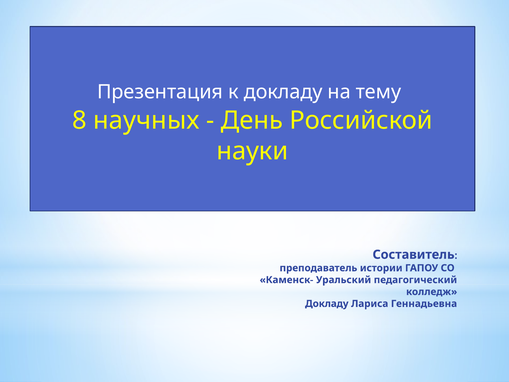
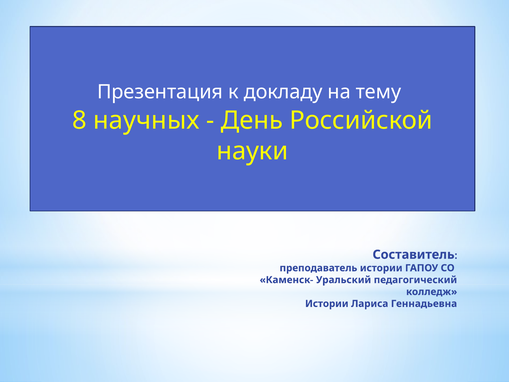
Докладу: Докладу -> Истории (327, 303)
